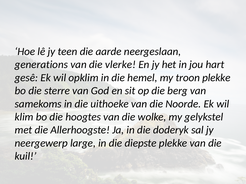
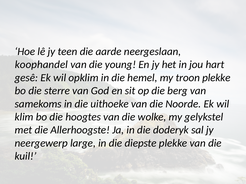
generations: generations -> koophandel (41, 65)
vlerke: vlerke -> young (120, 65)
